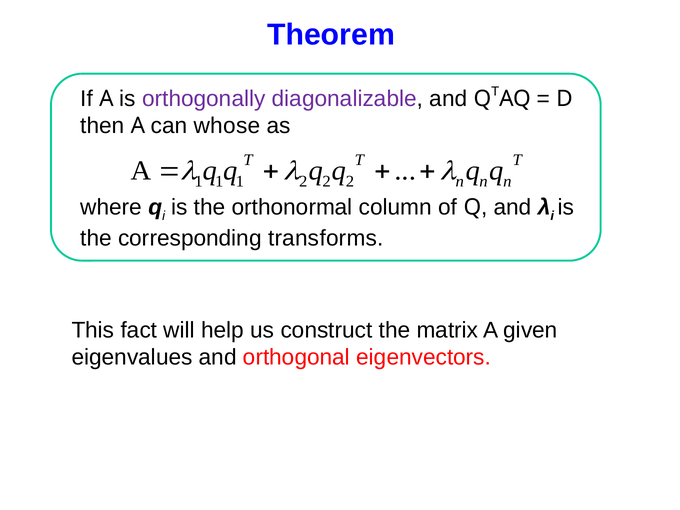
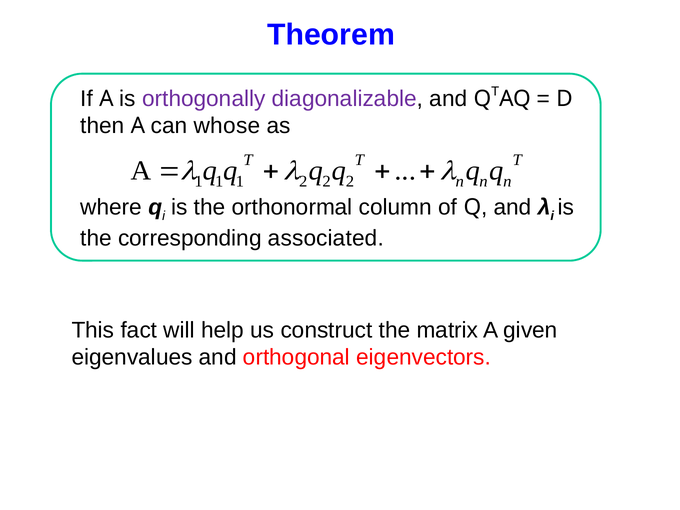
transforms: transforms -> associated (326, 238)
